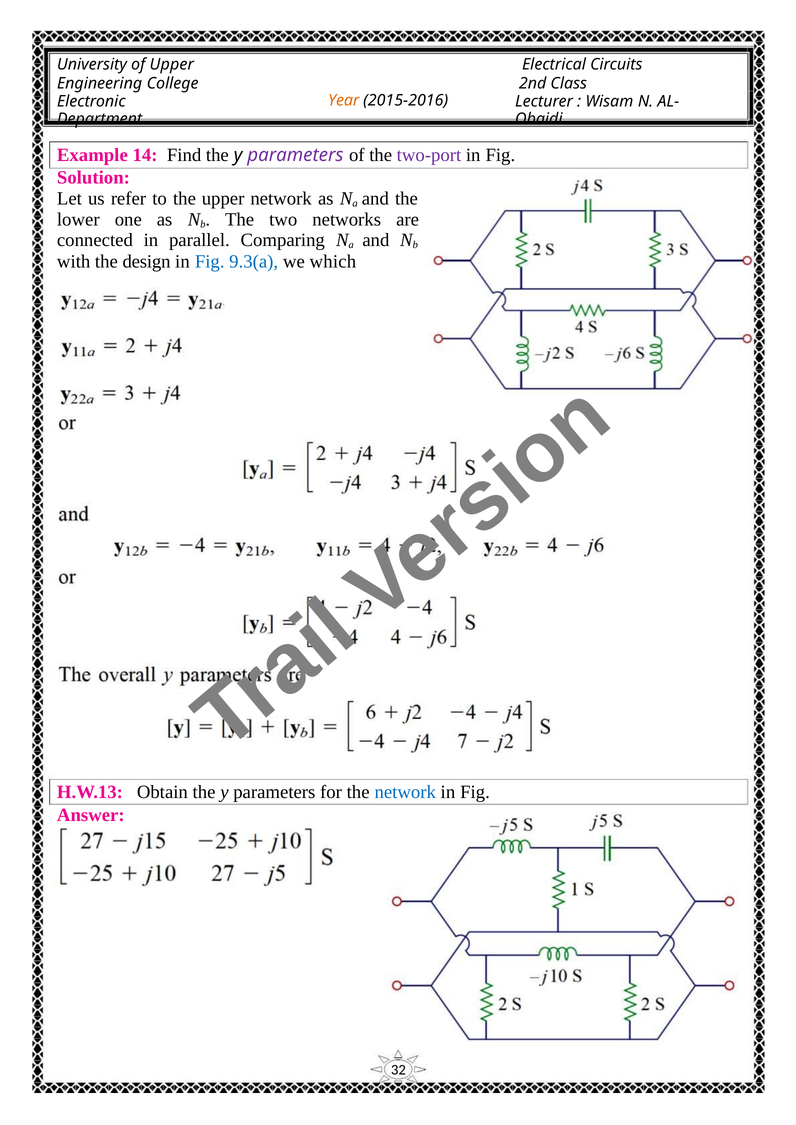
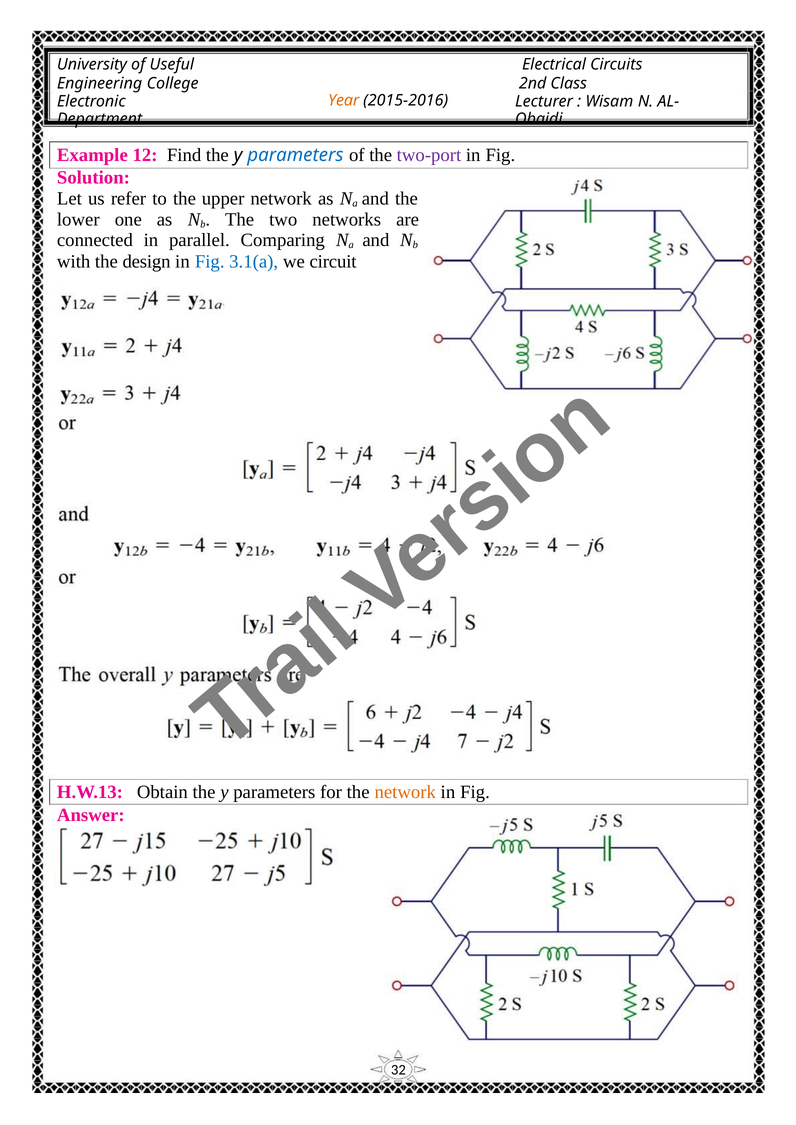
of Upper: Upper -> Useful (172, 65)
14: 14 -> 12 (145, 155)
parameters colour: purple -> blue (295, 155)
9.3(a: 9.3(a -> 3.1(a (254, 261)
which: which -> circuit (333, 261)
network colour: blue -> orange (405, 792)
